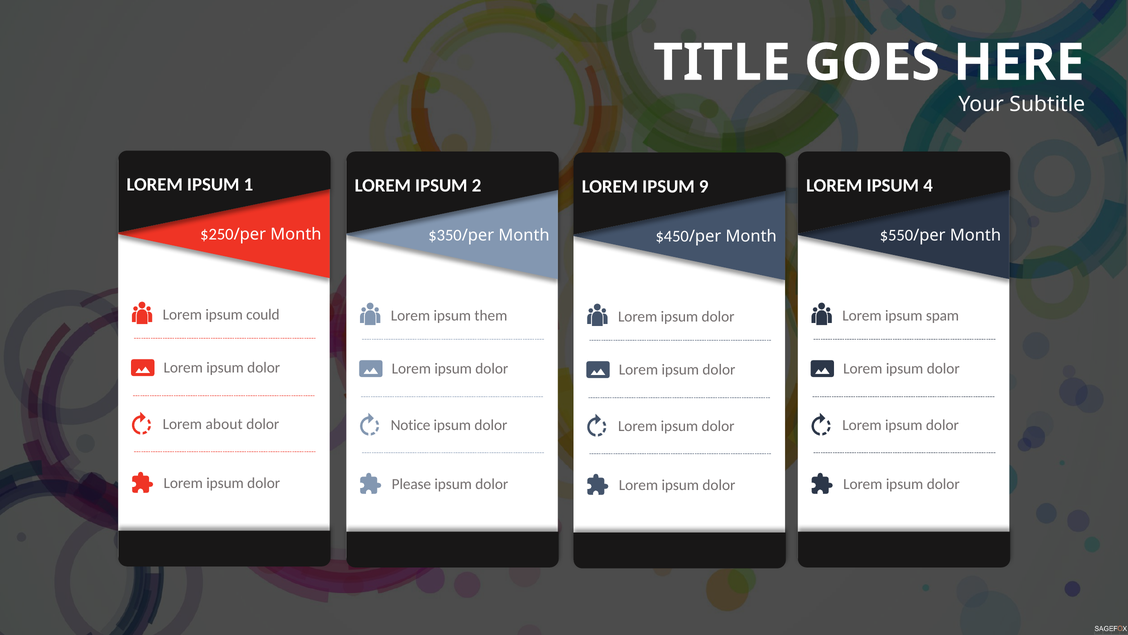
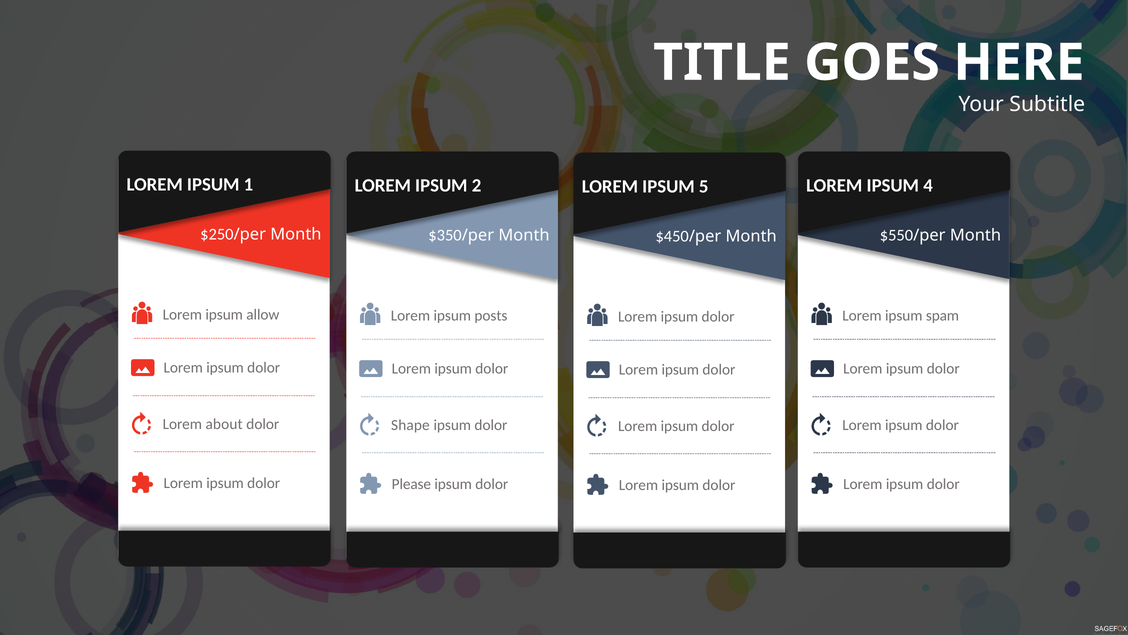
9: 9 -> 5 (704, 186)
could: could -> allow (263, 314)
them: them -> posts (491, 315)
Notice: Notice -> Shape (410, 425)
